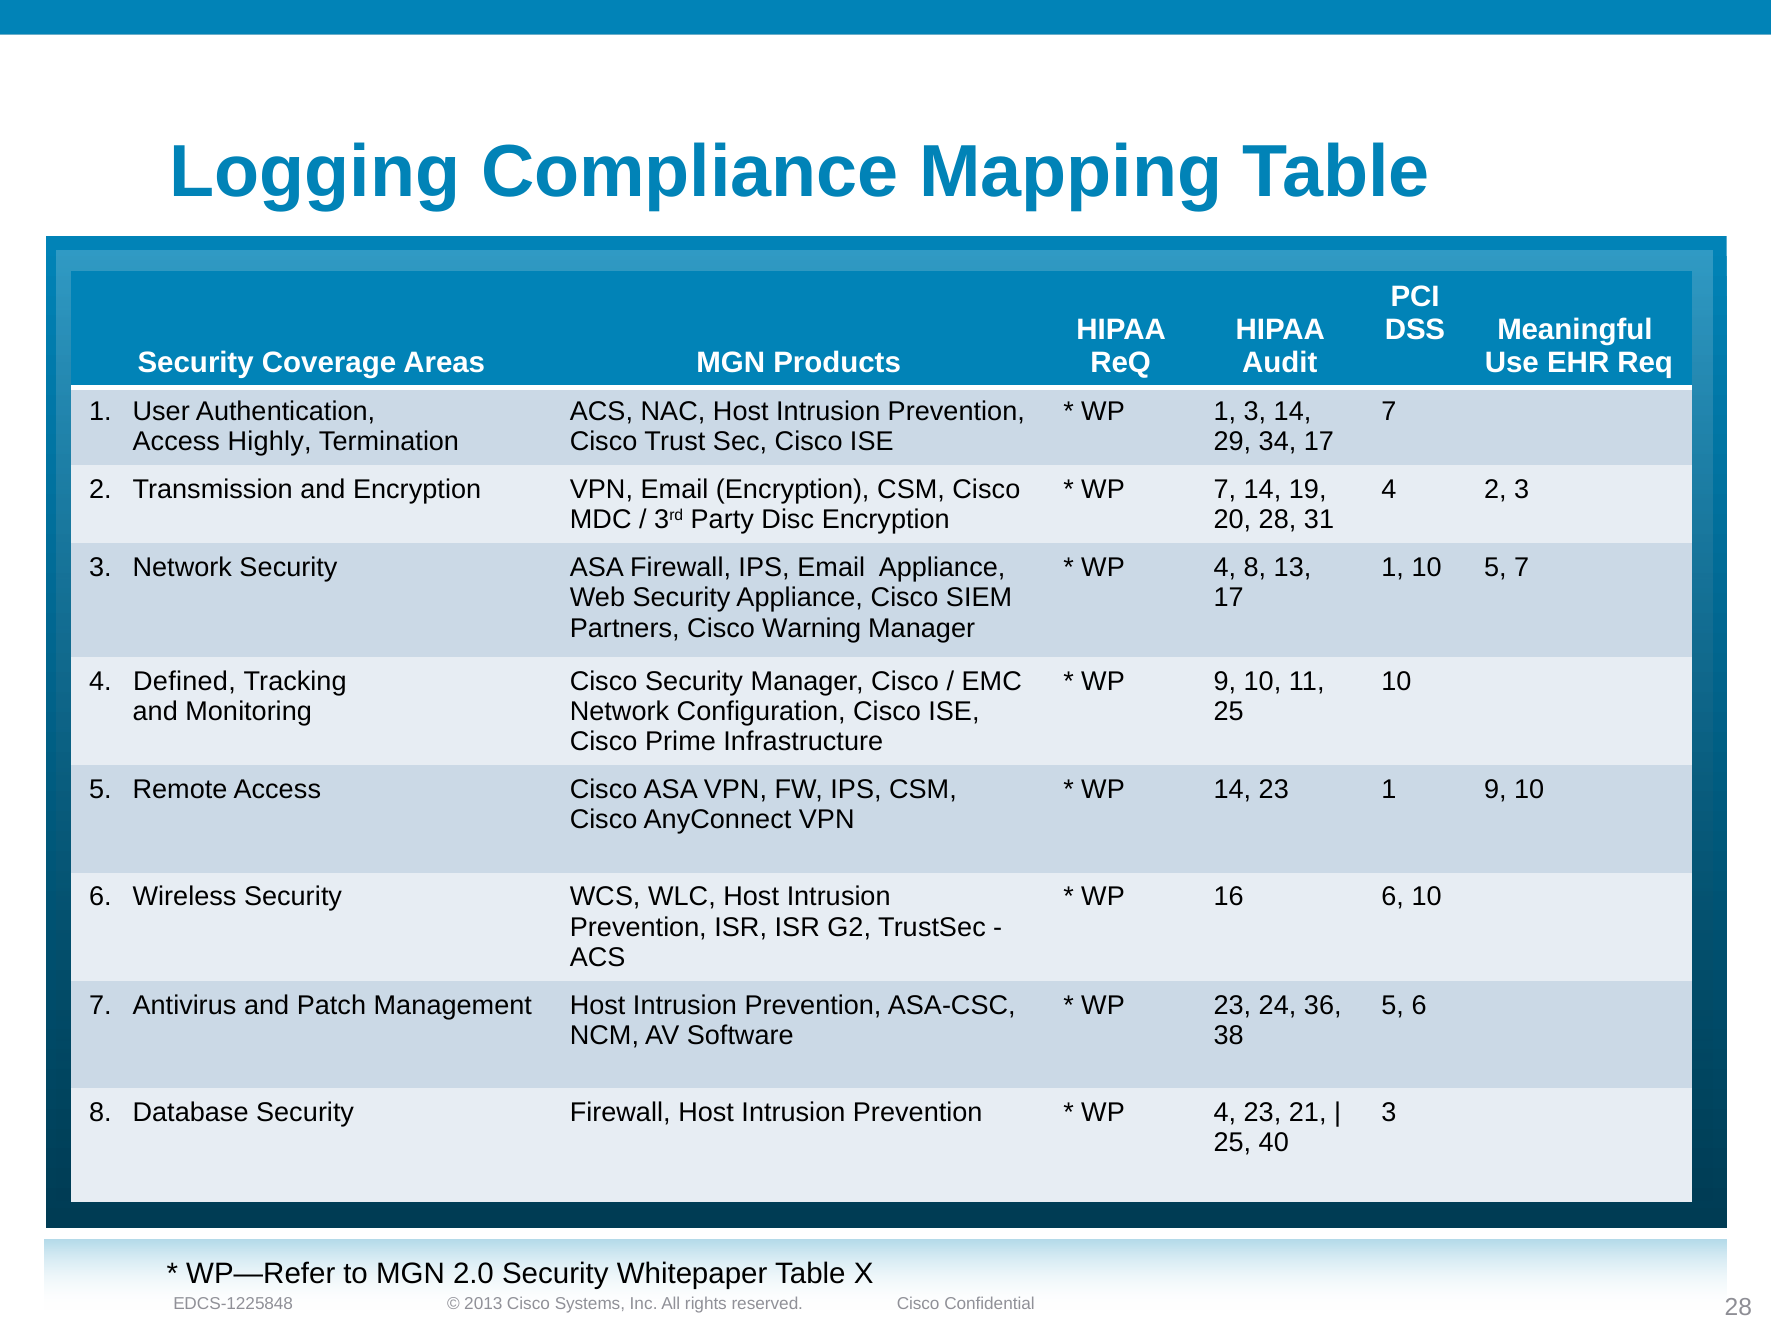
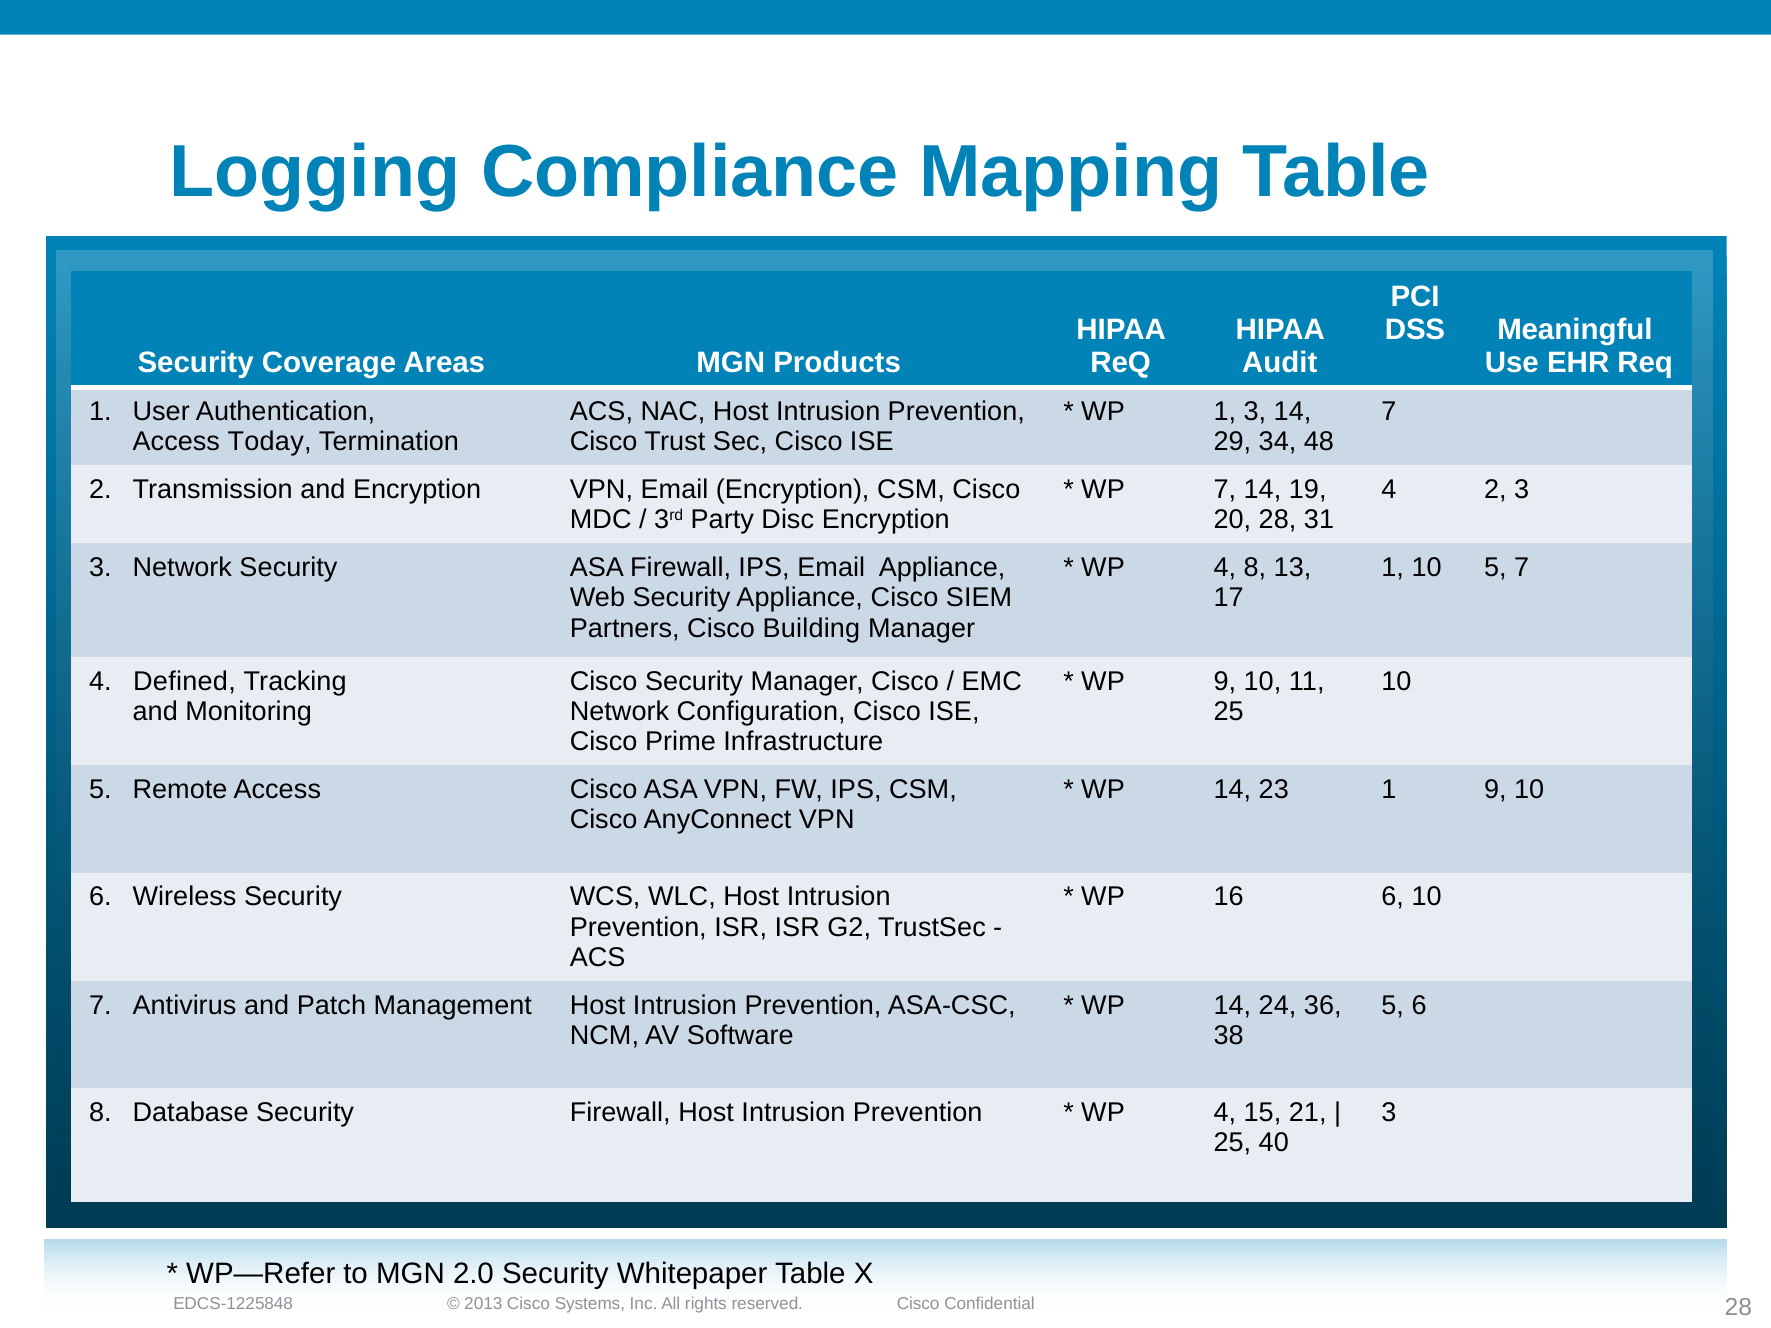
Highly: Highly -> Today (270, 442)
34 17: 17 -> 48 (1319, 442)
Warning: Warning -> Building (811, 628)
23: 23 -> 14 (1232, 1005)
4 23: 23 -> 15 (1262, 1113)
